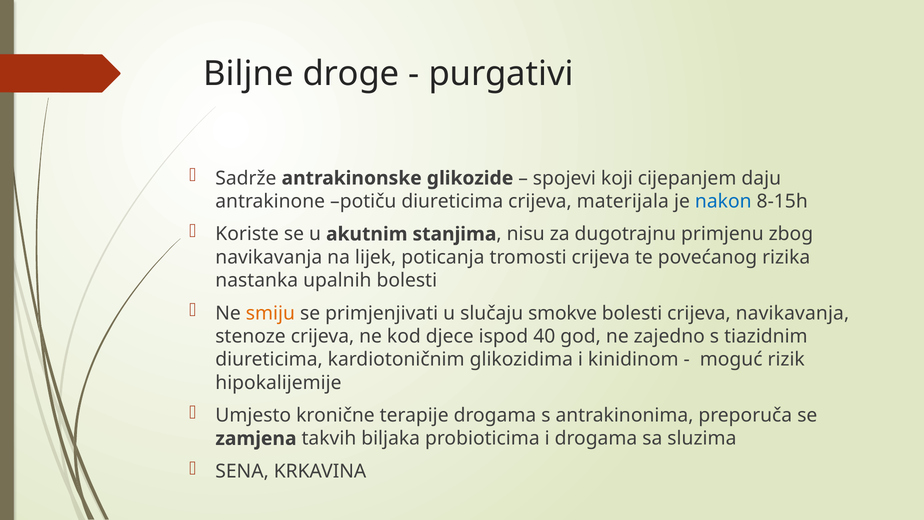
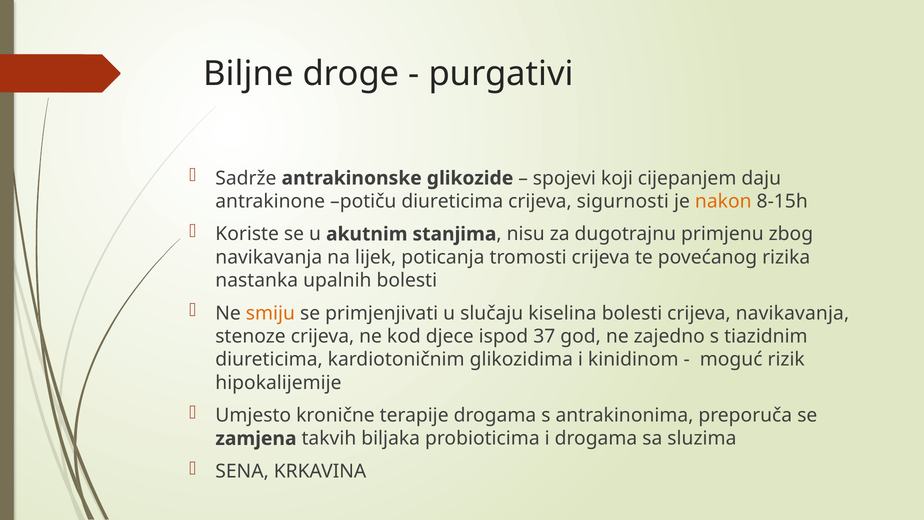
materijala: materijala -> sigurnosti (623, 201)
nakon colour: blue -> orange (723, 201)
smokve: smokve -> kiselina (562, 313)
40: 40 -> 37 (544, 336)
